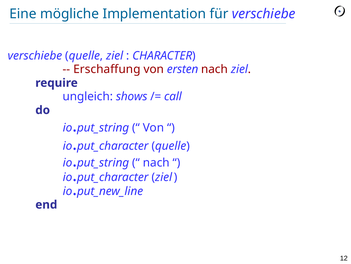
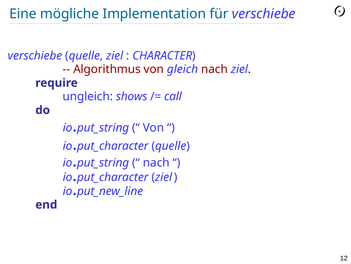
Erschaffung: Erschaffung -> Algorithmus (107, 69)
ersten: ersten -> gleich (182, 69)
